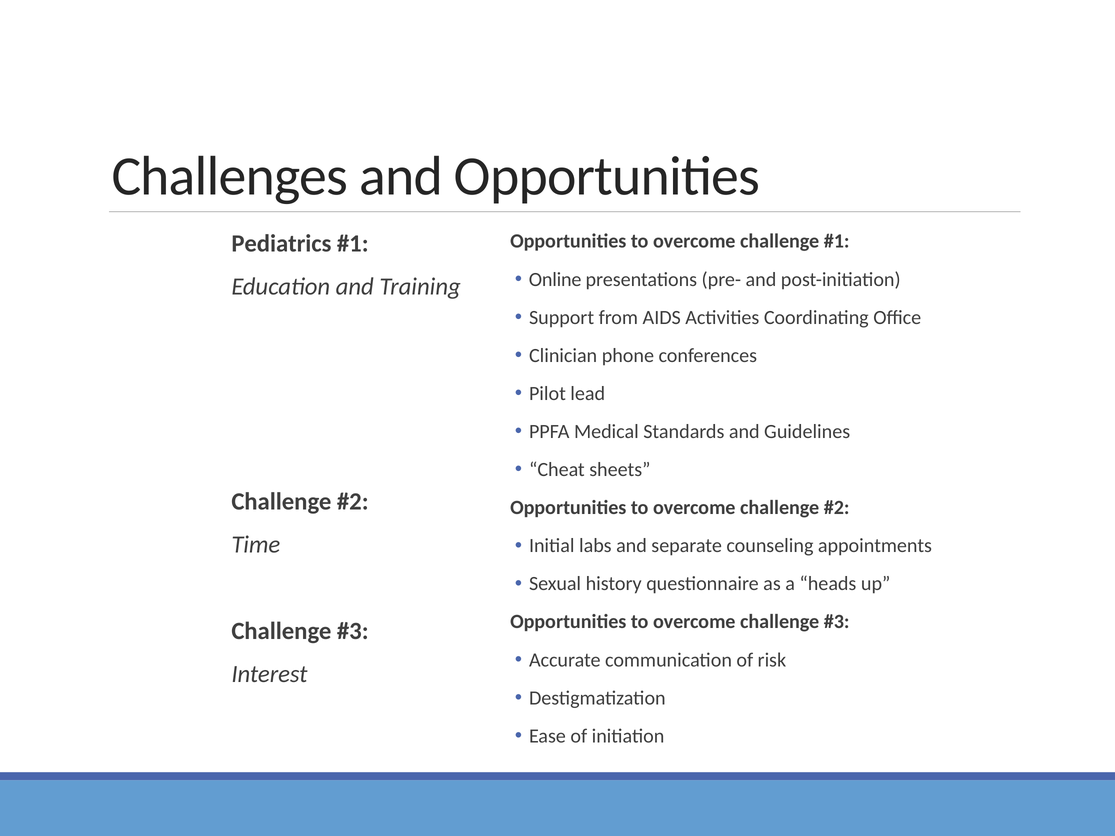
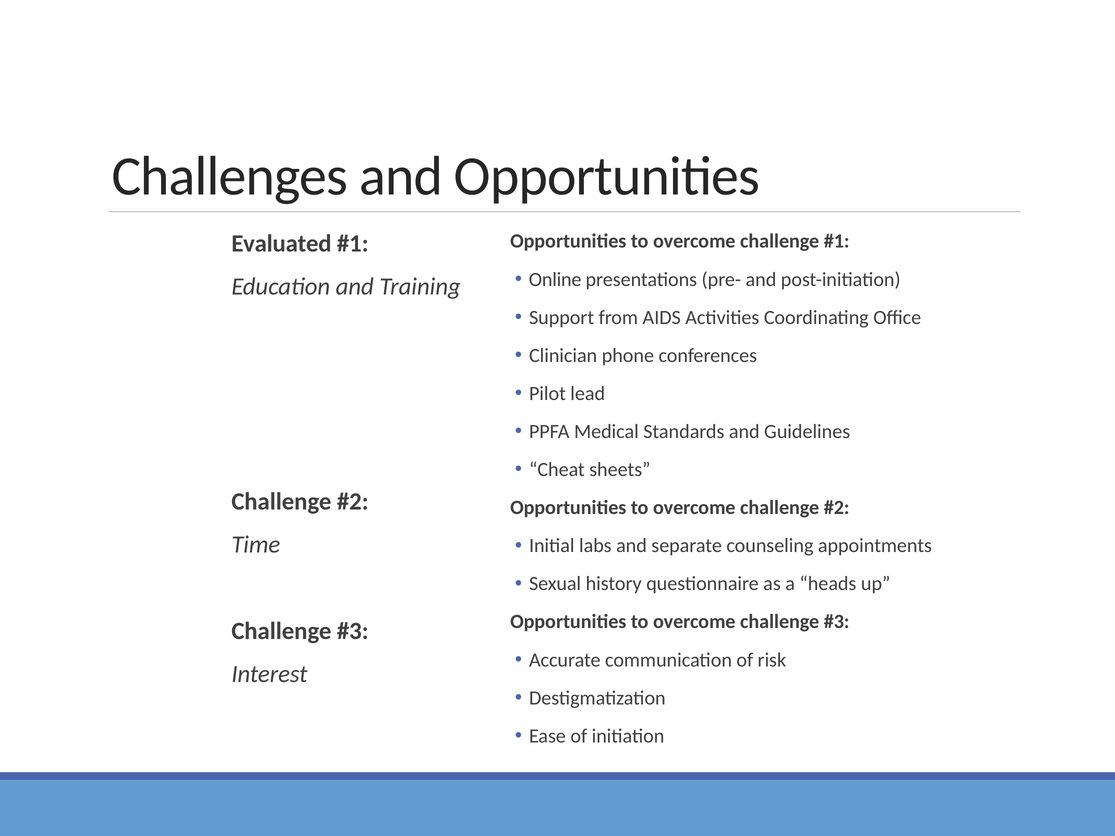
Pediatrics: Pediatrics -> Evaluated (281, 244)
